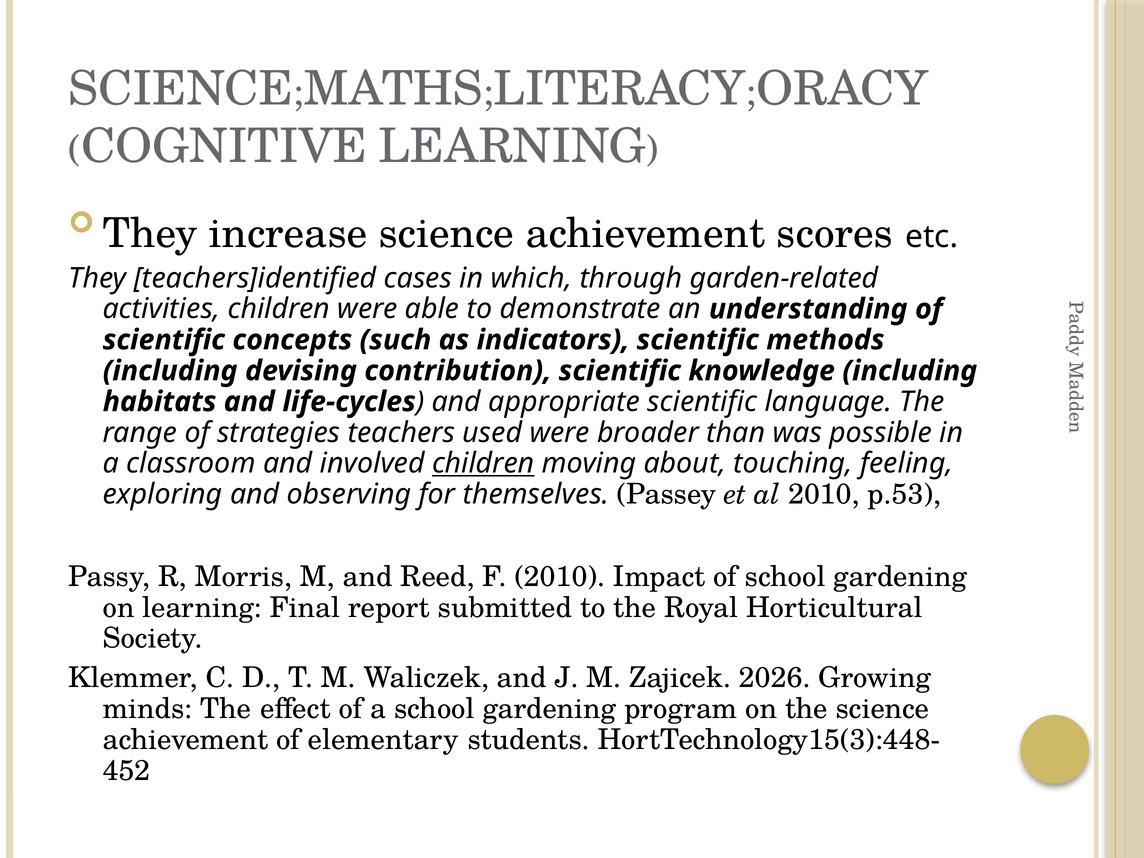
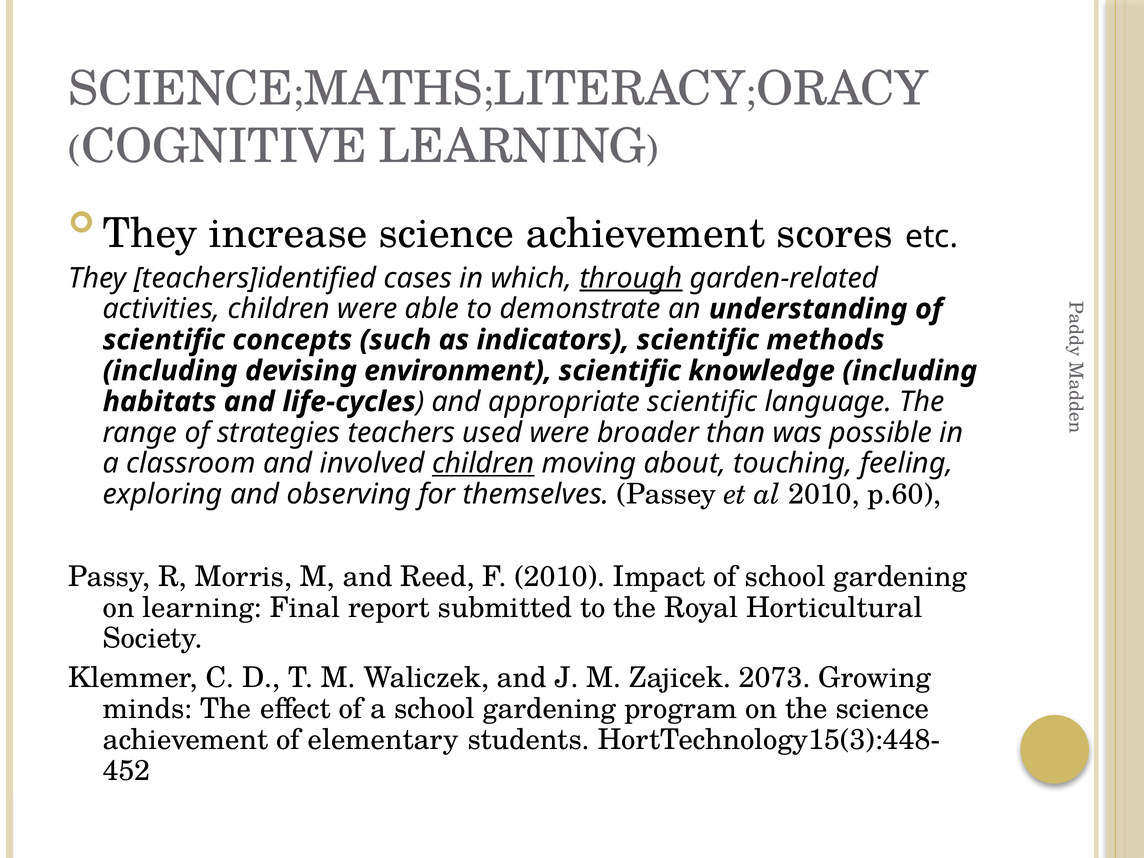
through underline: none -> present (631, 278)
contribution: contribution -> environment (458, 371)
p.53: p.53 -> p.60 (904, 494)
2026: 2026 -> 2073 (775, 678)
